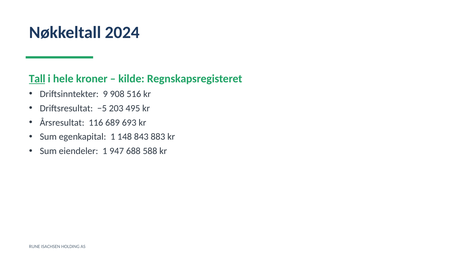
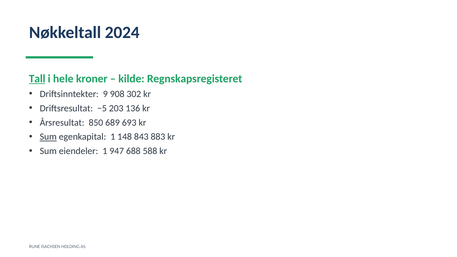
516: 516 -> 302 (134, 94)
495: 495 -> 136 (133, 108)
116: 116 -> 850 (96, 123)
Sum underline: none -> present (48, 137)
